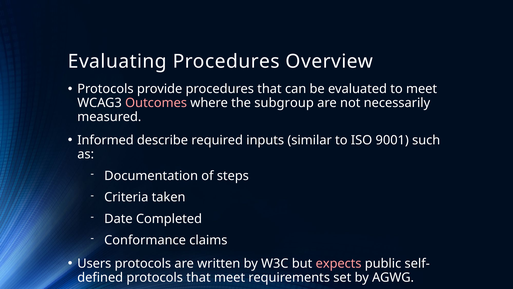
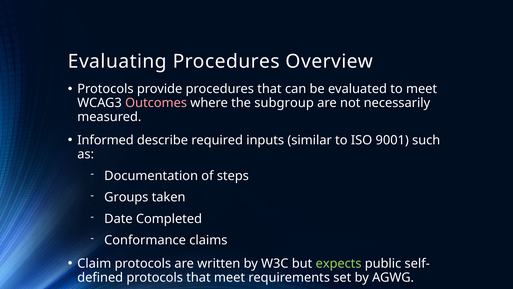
Criteria: Criteria -> Groups (126, 197)
Users: Users -> Claim (94, 263)
expects colour: pink -> light green (339, 263)
